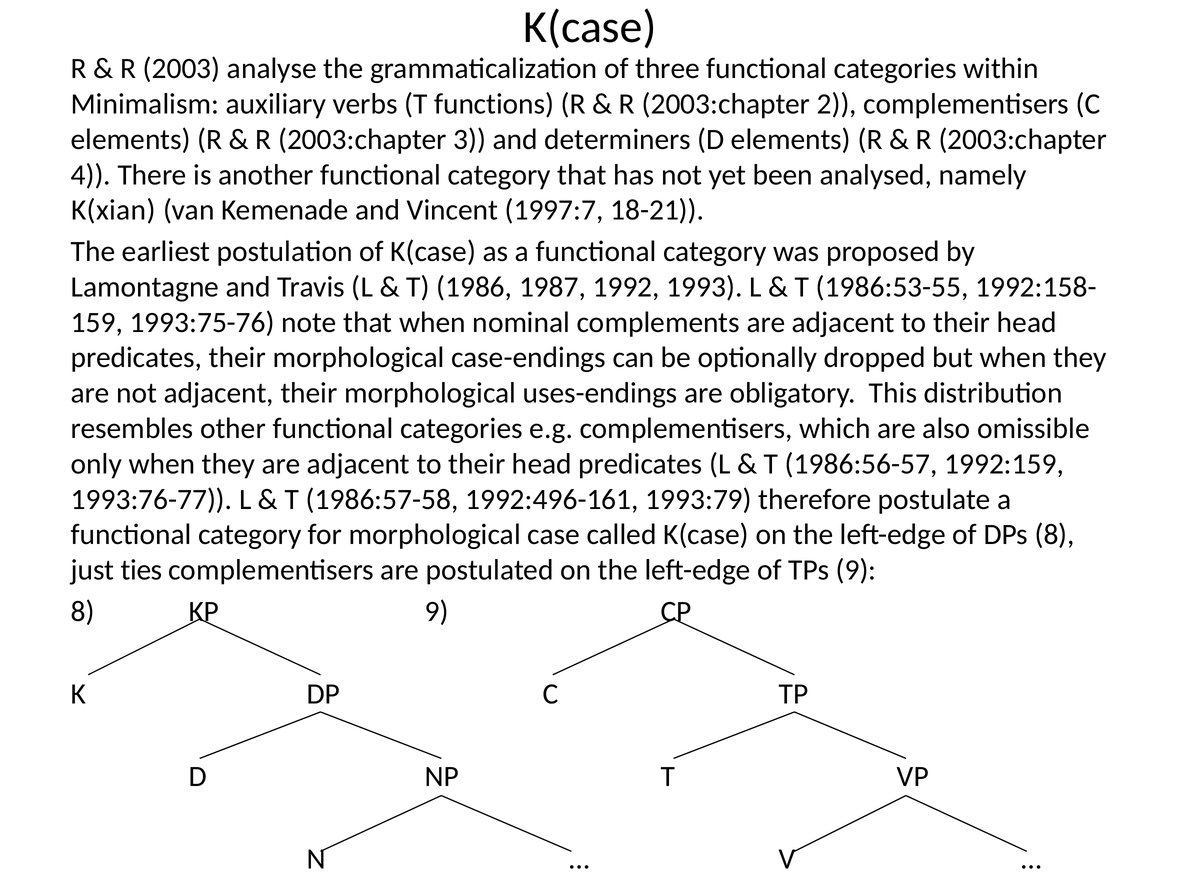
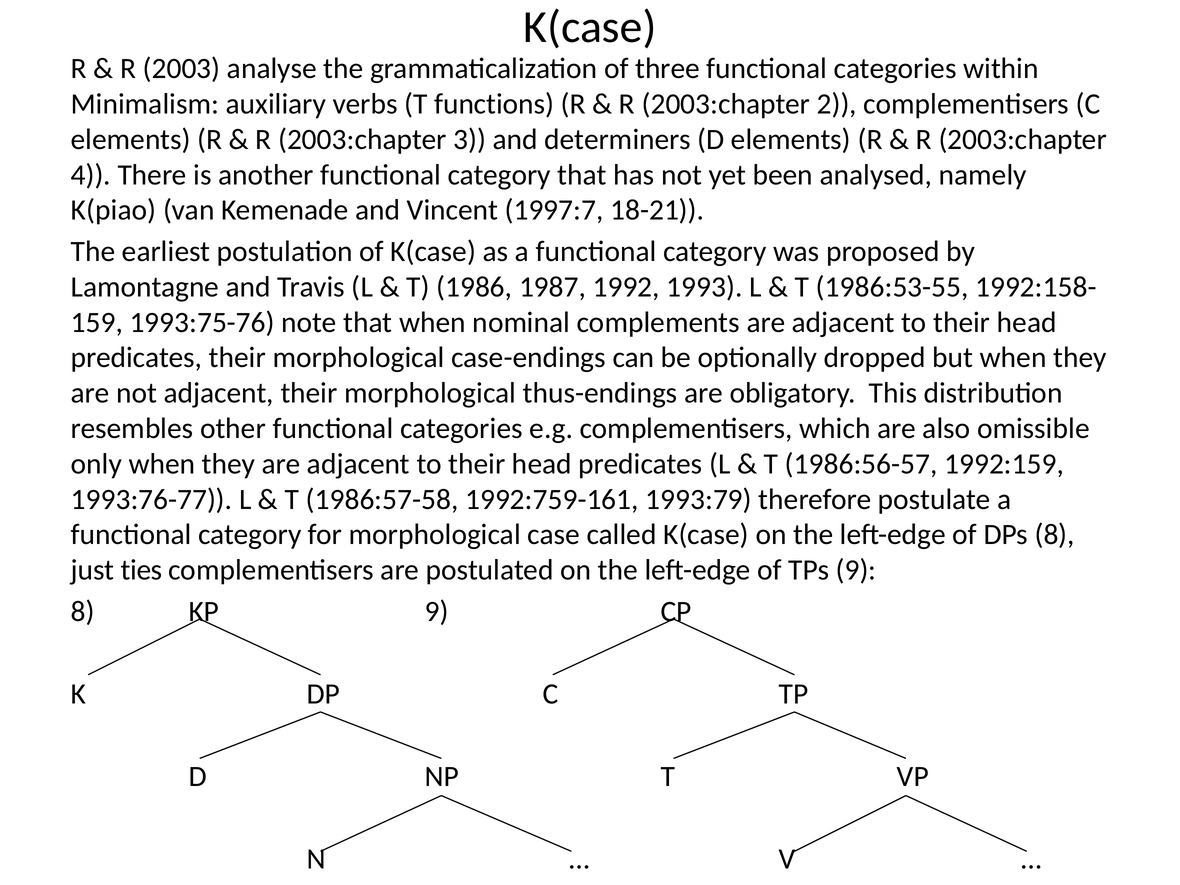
K(xian: K(xian -> K(piao (114, 210)
uses-endings: uses-endings -> thus-endings (600, 393)
1992:496-161: 1992:496-161 -> 1992:759-161 (552, 499)
